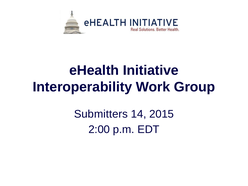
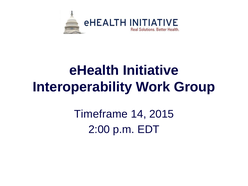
Submitters: Submitters -> Timeframe (101, 114)
